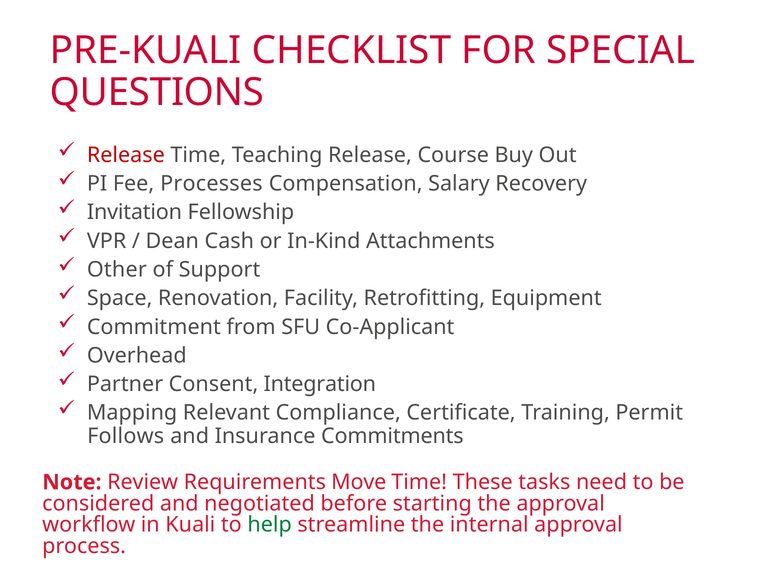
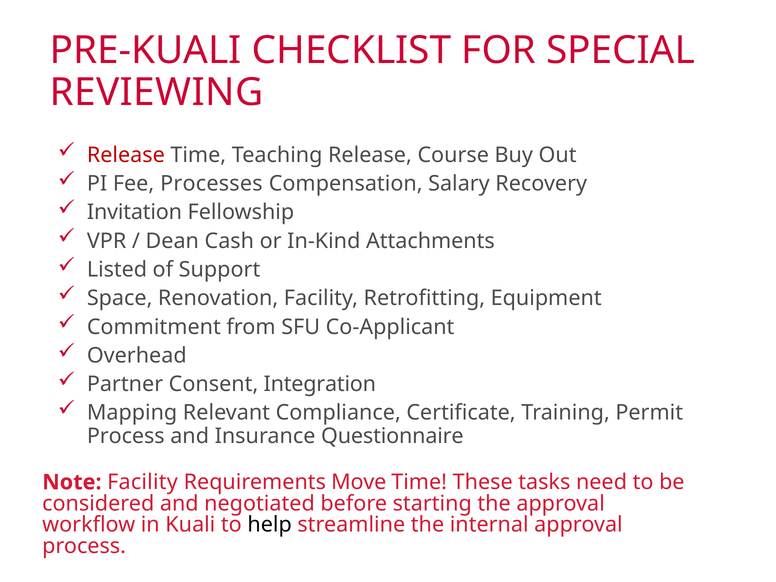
QUESTIONS: QUESTIONS -> REVIEWING (157, 92)
Other: Other -> Listed (117, 270)
Follows: Follows -> Process (126, 436)
Commitments: Commitments -> Questionnaire (392, 436)
Note Review: Review -> Facility (142, 482)
help colour: green -> black (270, 525)
